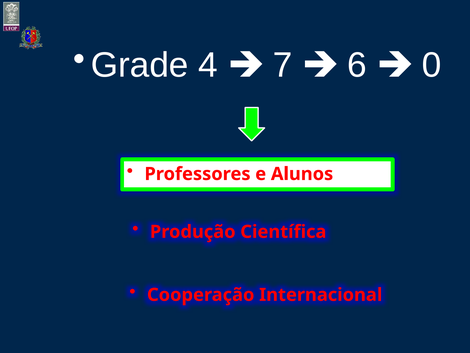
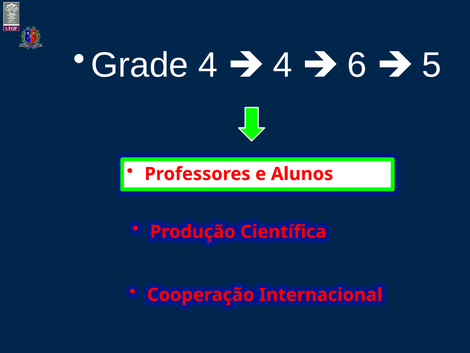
7: 7 -> 4 (283, 65)
0: 0 -> 5 (432, 65)
